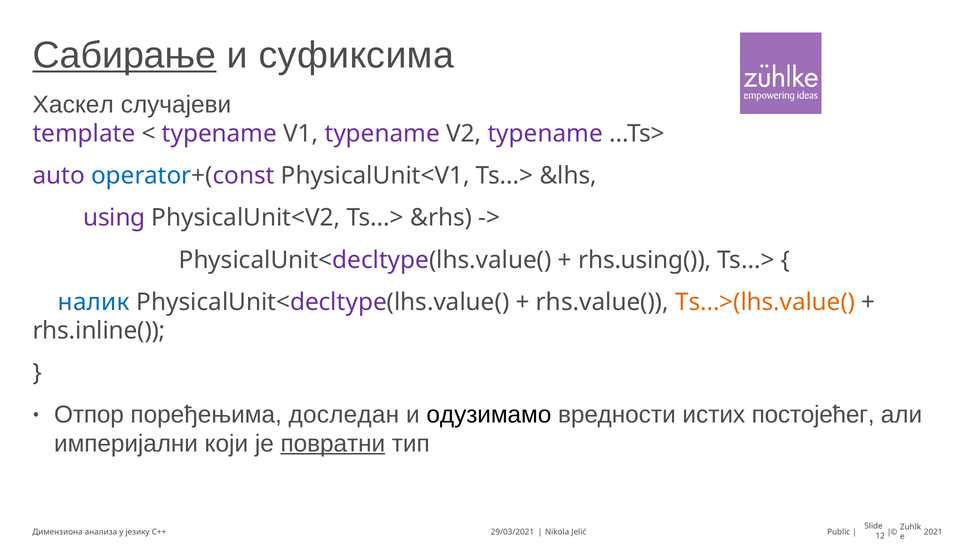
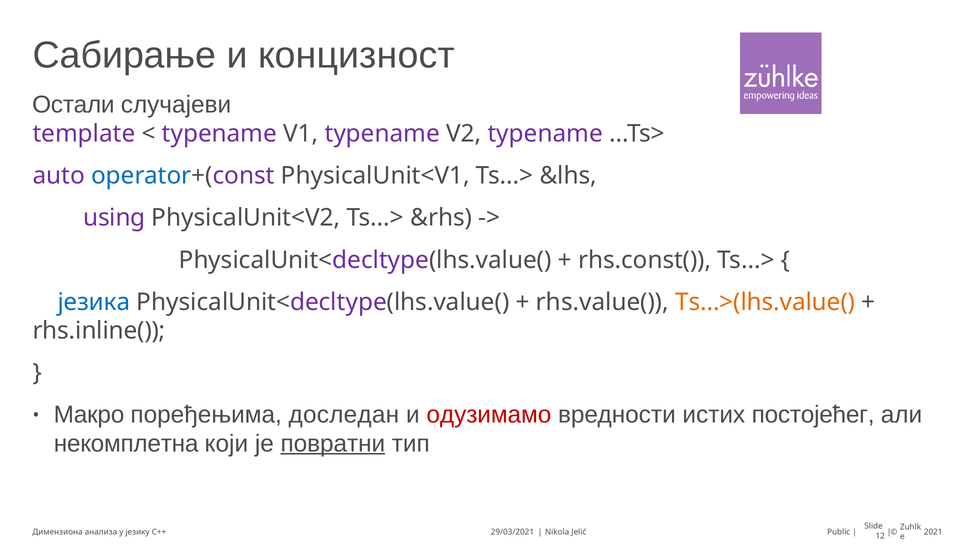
Сабирање underline: present -> none (124, 55)
суфиксима: суфиксима -> концизност (357, 55)
Хаскел: Хаскел -> Остали (73, 105)
rhs.using(: rhs.using( -> rhs.const( (645, 260)
налик: налик -> језика (94, 302)
Отпор: Отпор -> Макро (89, 415)
одузимамо colour: black -> red (489, 415)
империјални: империјални -> некомплетна (126, 444)
